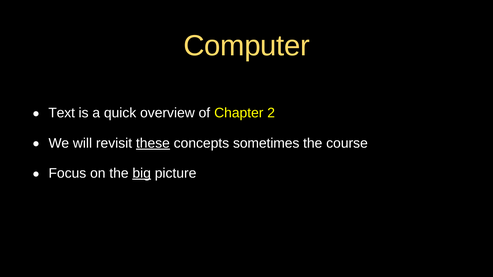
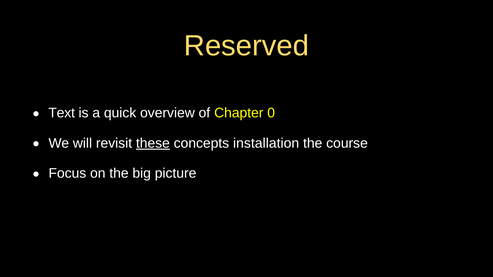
Computer: Computer -> Reserved (246, 46)
2: 2 -> 0 (271, 113)
sometimes: sometimes -> installation (266, 143)
big underline: present -> none (142, 173)
